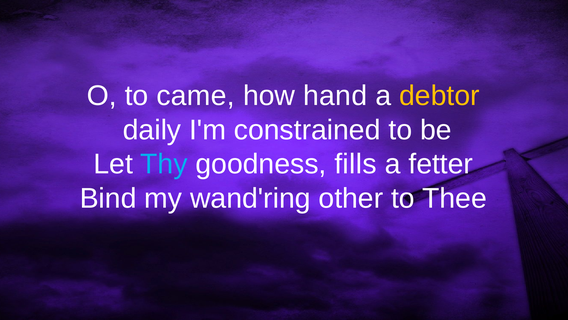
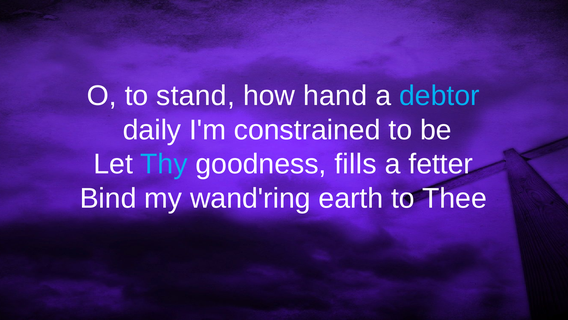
came: came -> stand (196, 96)
debtor colour: yellow -> light blue (439, 96)
other: other -> earth (351, 198)
